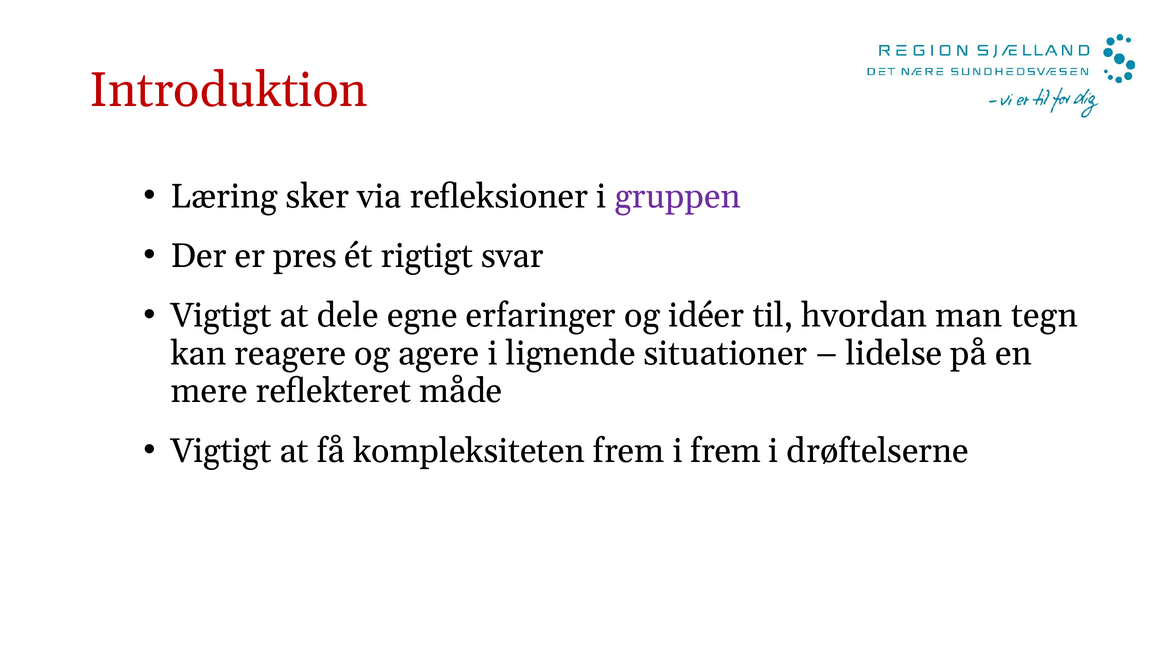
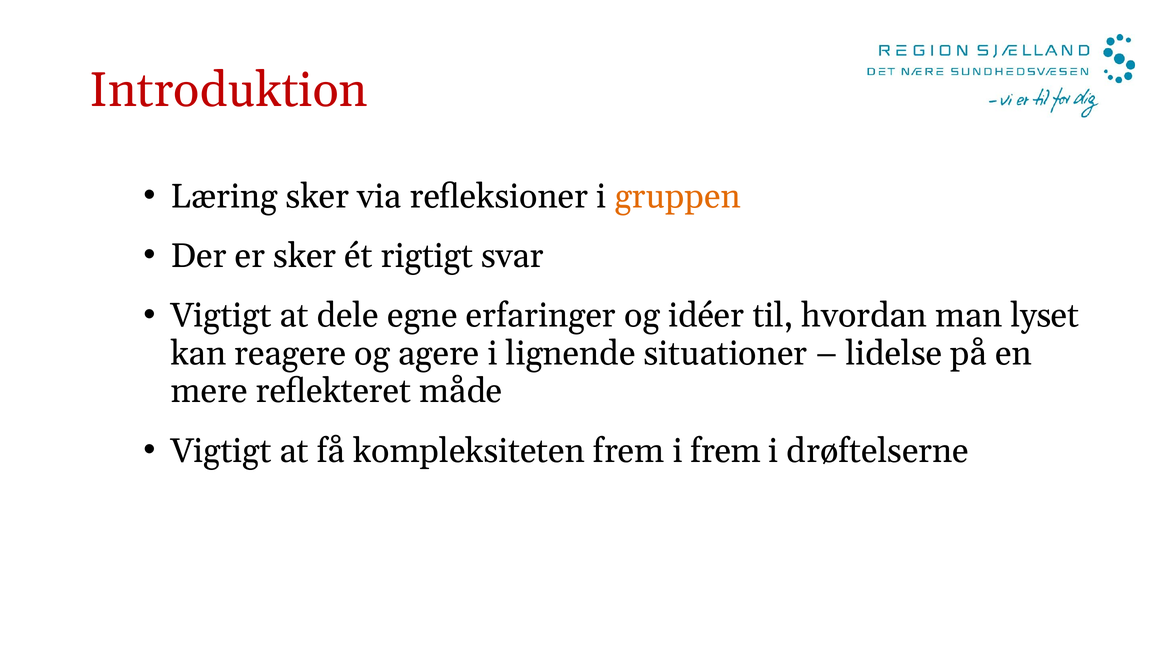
gruppen colour: purple -> orange (678, 197)
er pres: pres -> sker (305, 256)
tegn: tegn -> lyset (1045, 316)
